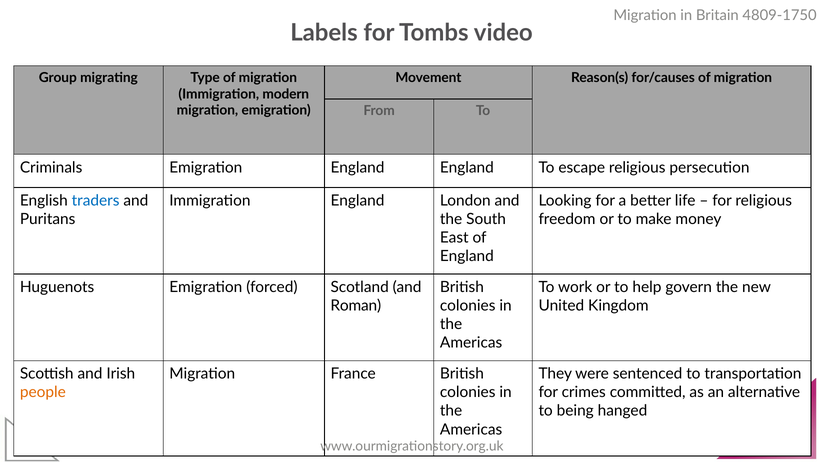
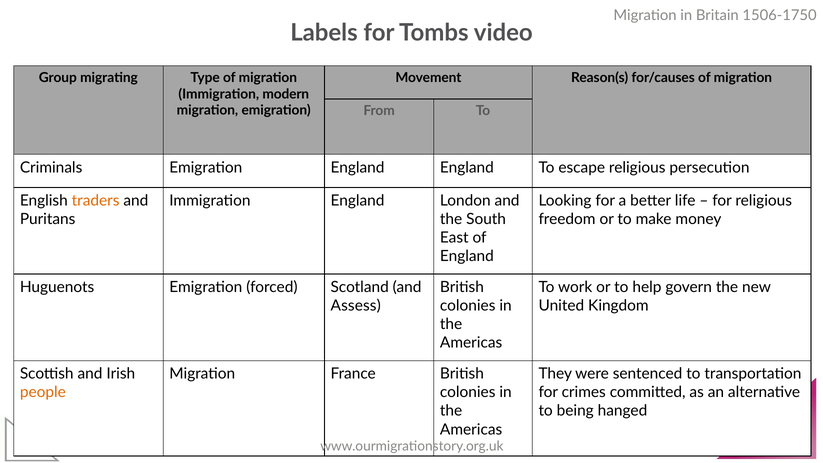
4809-1750: 4809-1750 -> 1506-1750 (780, 15)
traders colour: blue -> orange (96, 201)
Roman: Roman -> Assess (356, 306)
